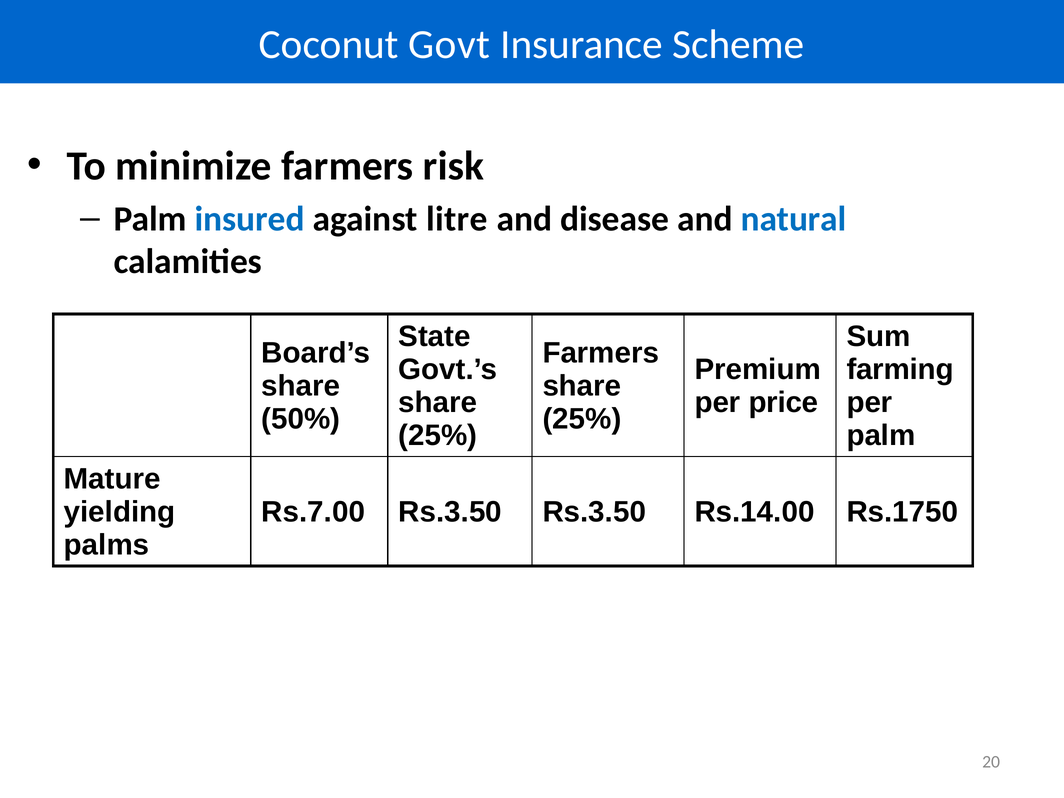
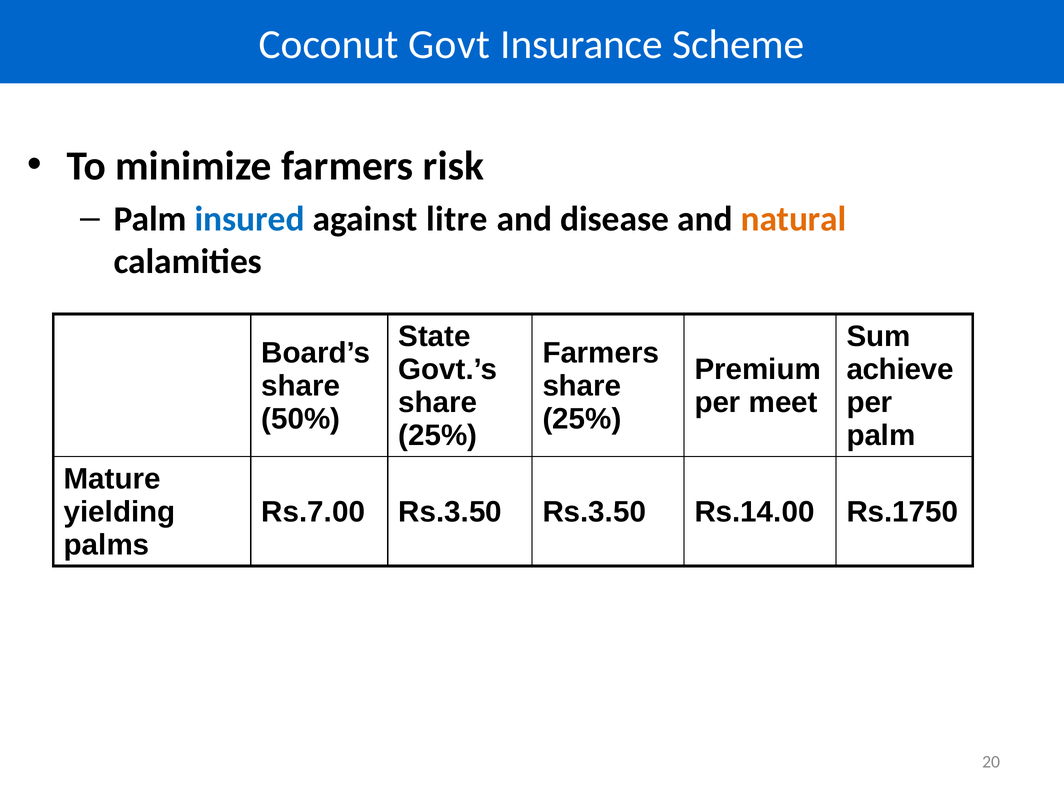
natural colour: blue -> orange (794, 219)
farming: farming -> achieve (900, 369)
price: price -> meet (783, 402)
